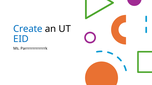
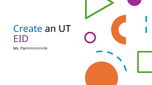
EID colour: blue -> purple (21, 39)
